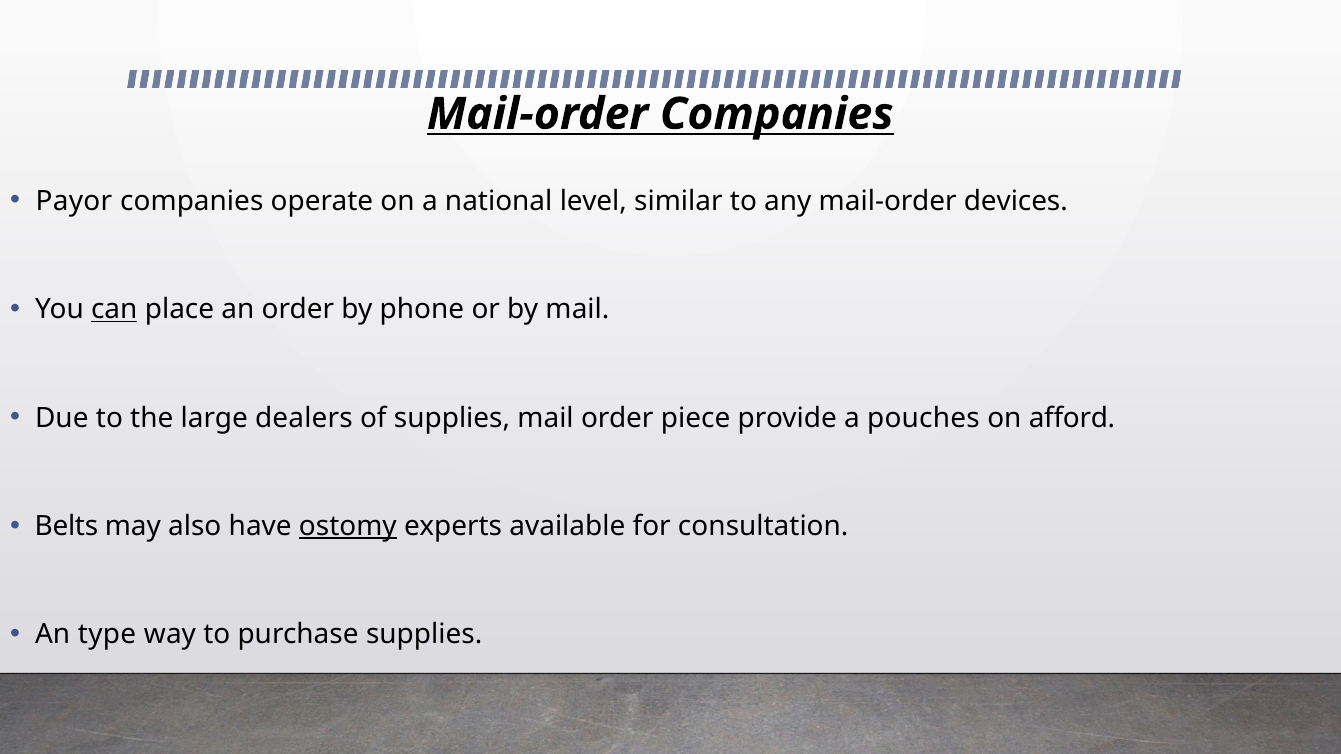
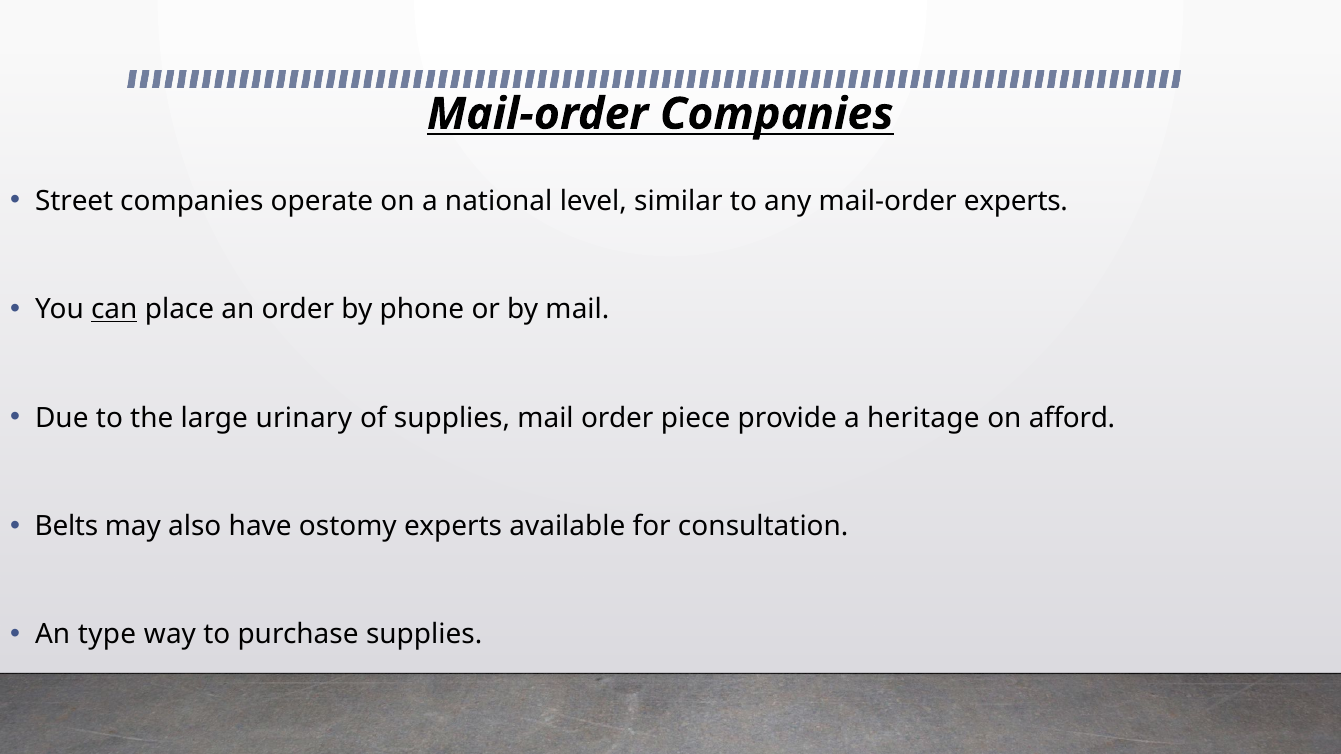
Payor: Payor -> Street (74, 201)
mail-order devices: devices -> experts (1016, 201)
dealers: dealers -> urinary (304, 418)
pouches: pouches -> heritage (923, 418)
ostomy underline: present -> none (348, 527)
